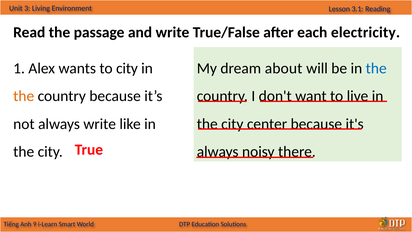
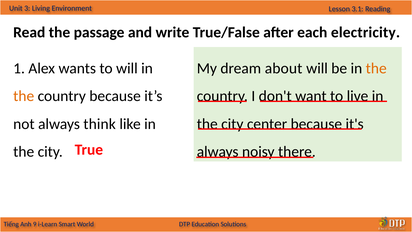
to city: city -> will (127, 68)
the colour: blue -> orange (376, 68)
always write: write -> think (100, 124)
